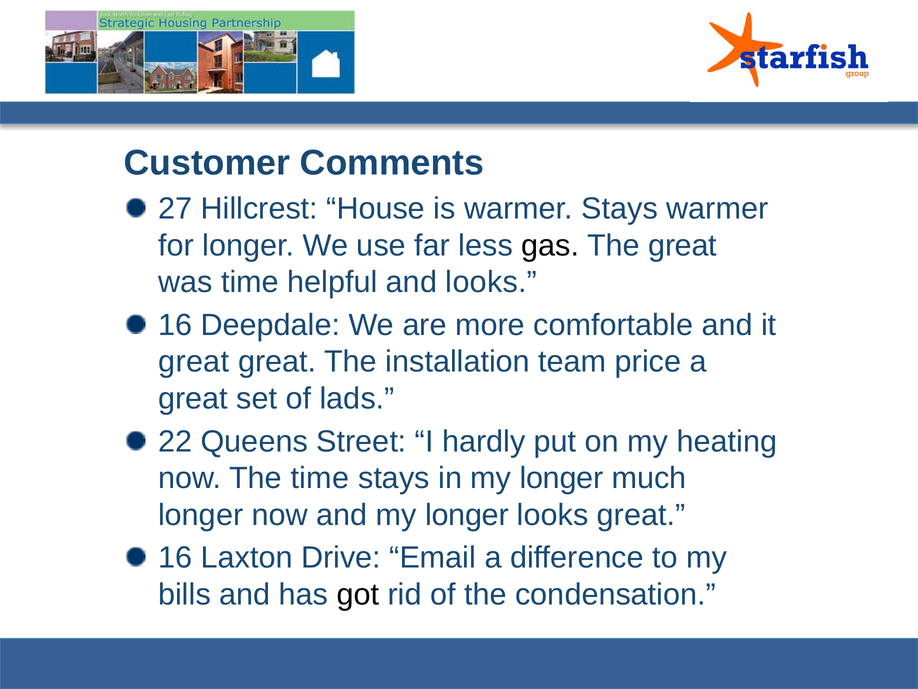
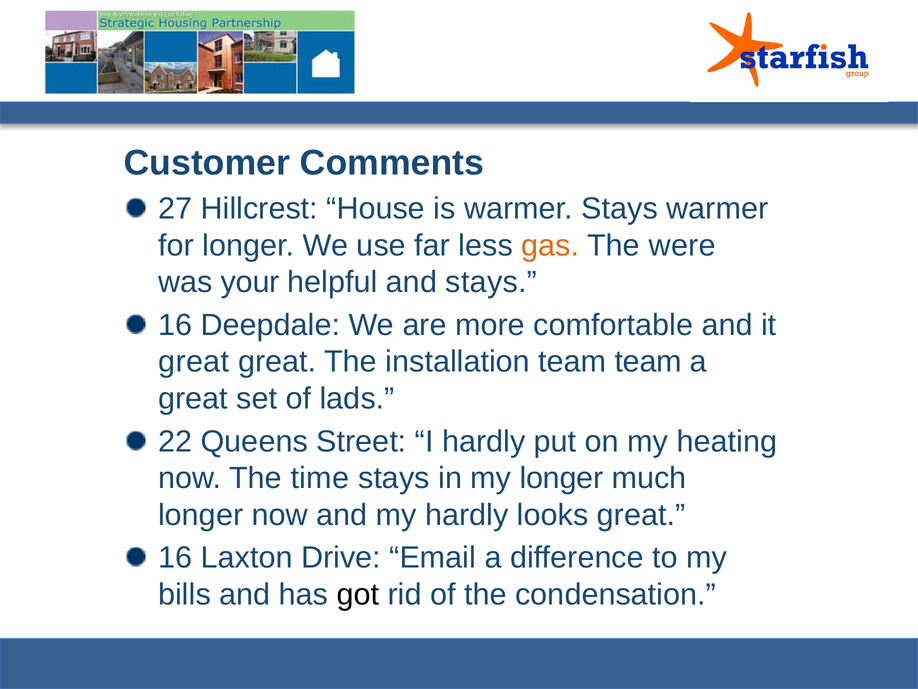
gas colour: black -> orange (550, 245)
The great: great -> were (682, 245)
was time: time -> your (250, 282)
and looks: looks -> stays (491, 282)
team price: price -> team (648, 362)
and my longer: longer -> hardly (467, 515)
